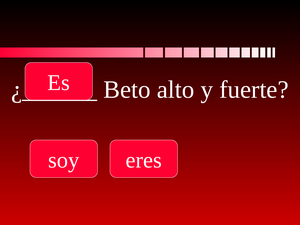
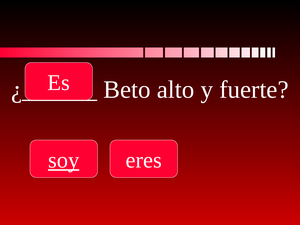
soy underline: none -> present (64, 160)
